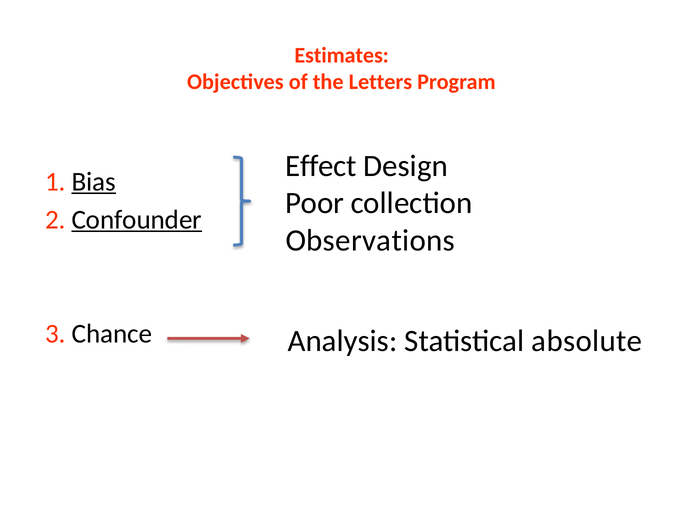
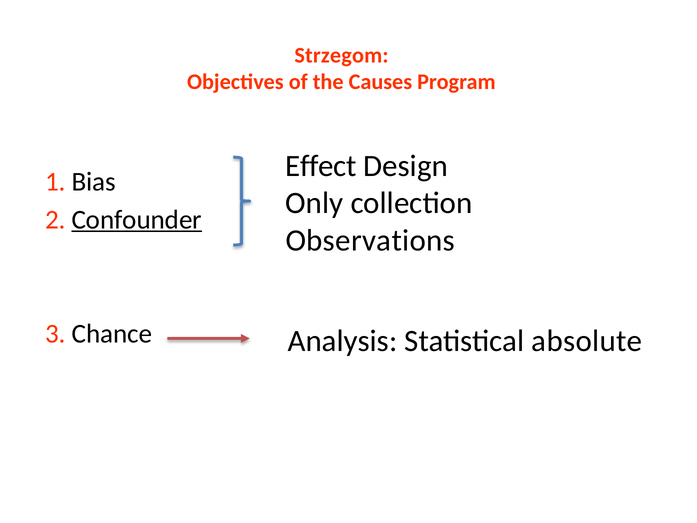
Estimates: Estimates -> Strzegom (341, 55)
Letters: Letters -> Causes (380, 82)
Bias underline: present -> none (94, 182)
Poor: Poor -> Only (314, 203)
